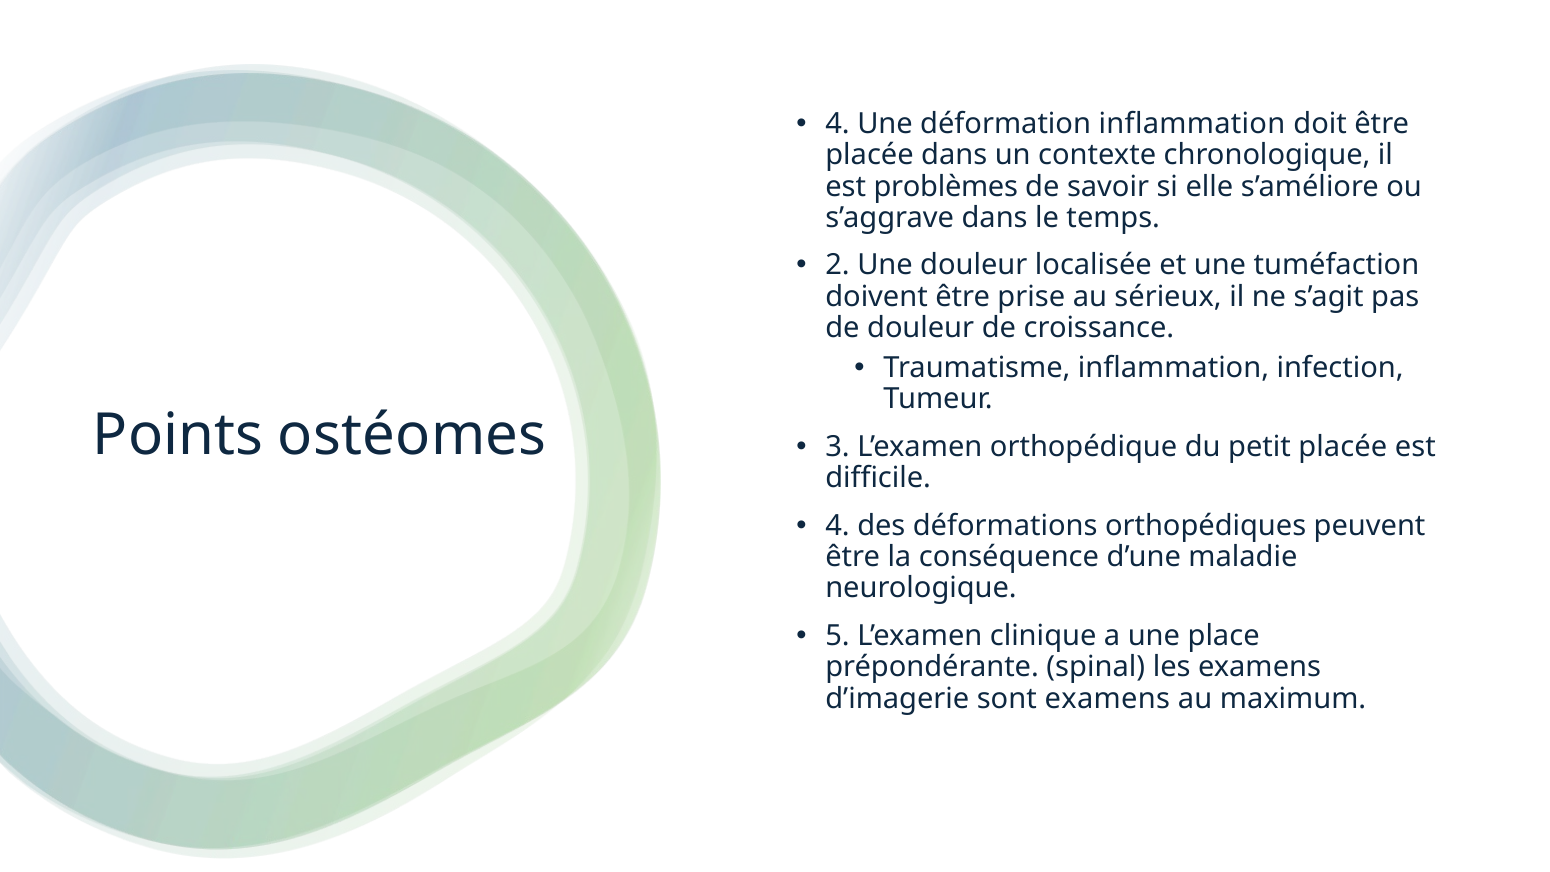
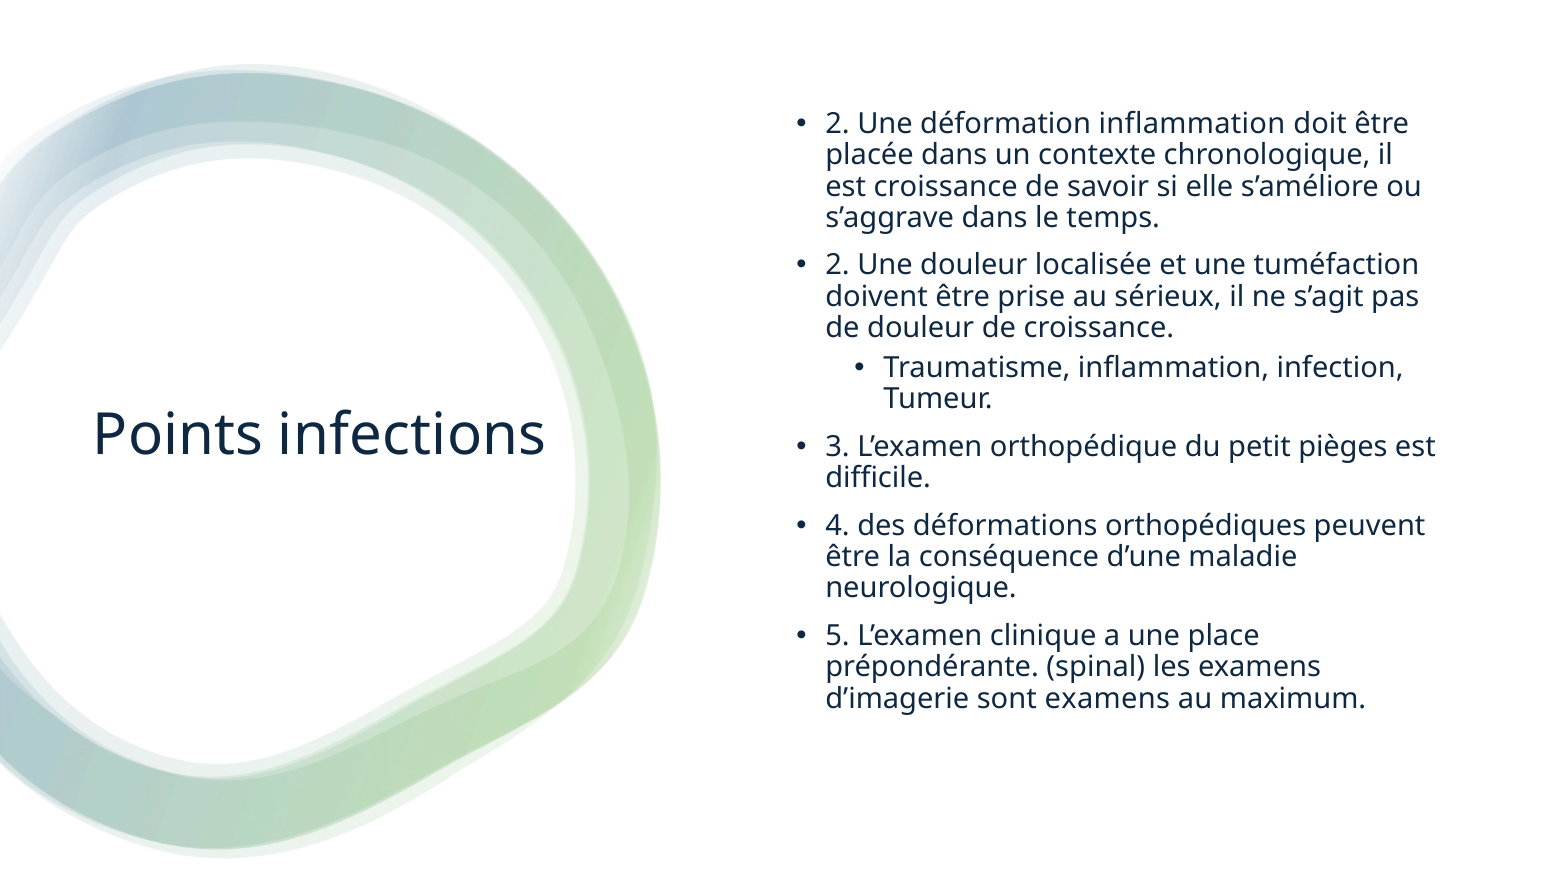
4: 4 -> 2 (838, 124)
est problèmes: problèmes -> croissance (946, 186)
ostéomes: ostéomes -> infections (412, 436)
petit placée: placée -> pièges (1343, 447)
